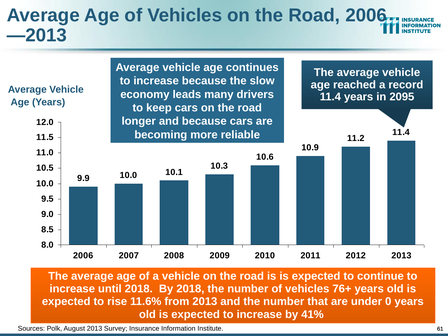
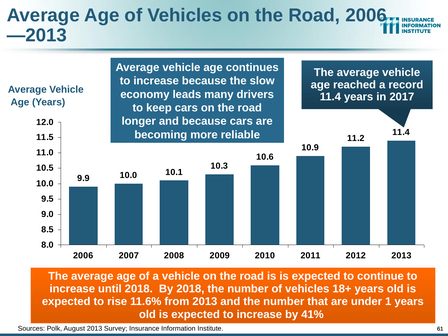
2095: 2095 -> 2017 (402, 97)
76+: 76+ -> 18+ (342, 289)
0: 0 -> 1 (388, 302)
